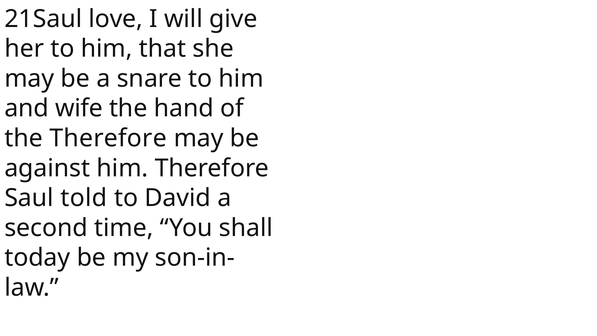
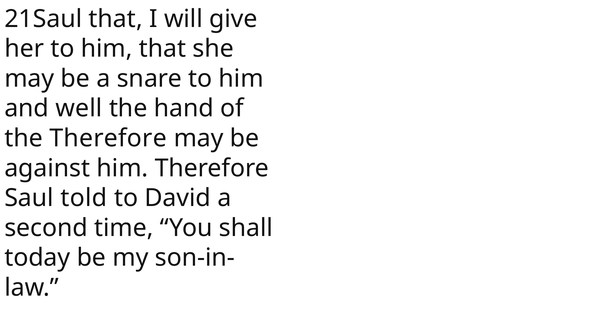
21Saul love: love -> that (116, 19)
wife: wife -> well (79, 108)
